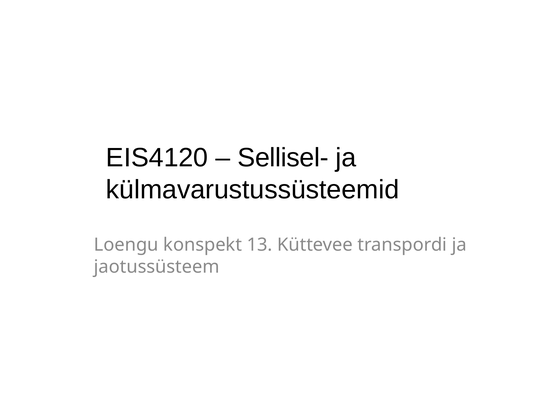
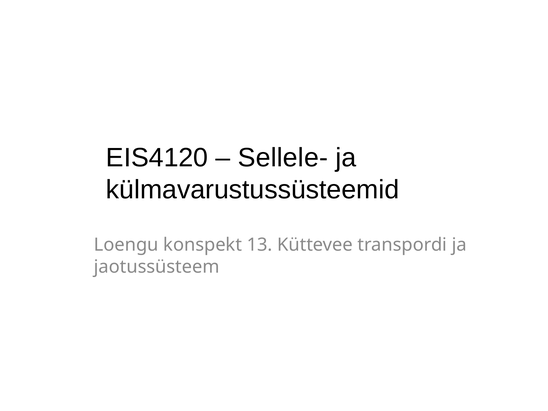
Sellisel-: Sellisel- -> Sellele- (283, 158)
